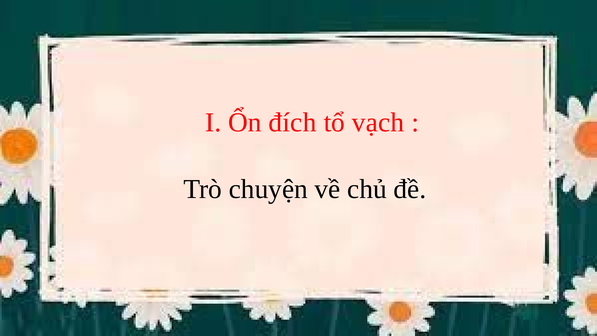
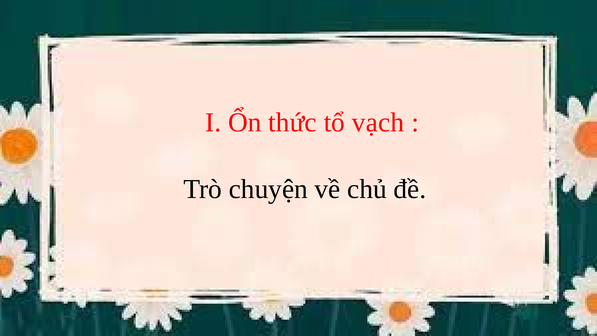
đích: đích -> thức (293, 122)
